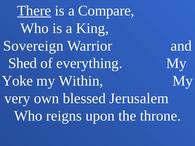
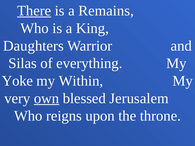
Compare: Compare -> Remains (106, 11)
Sovereign: Sovereign -> Daughters (33, 46)
Shed: Shed -> Silas (23, 63)
own underline: none -> present (47, 99)
